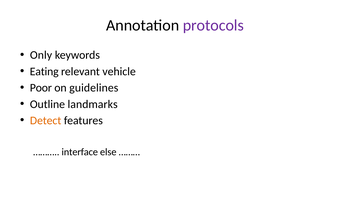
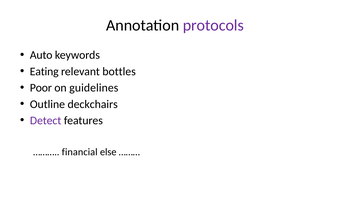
Only: Only -> Auto (41, 55)
vehicle: vehicle -> bottles (119, 71)
landmarks: landmarks -> deckchairs (93, 104)
Detect colour: orange -> purple (46, 120)
interface: interface -> financial (80, 152)
